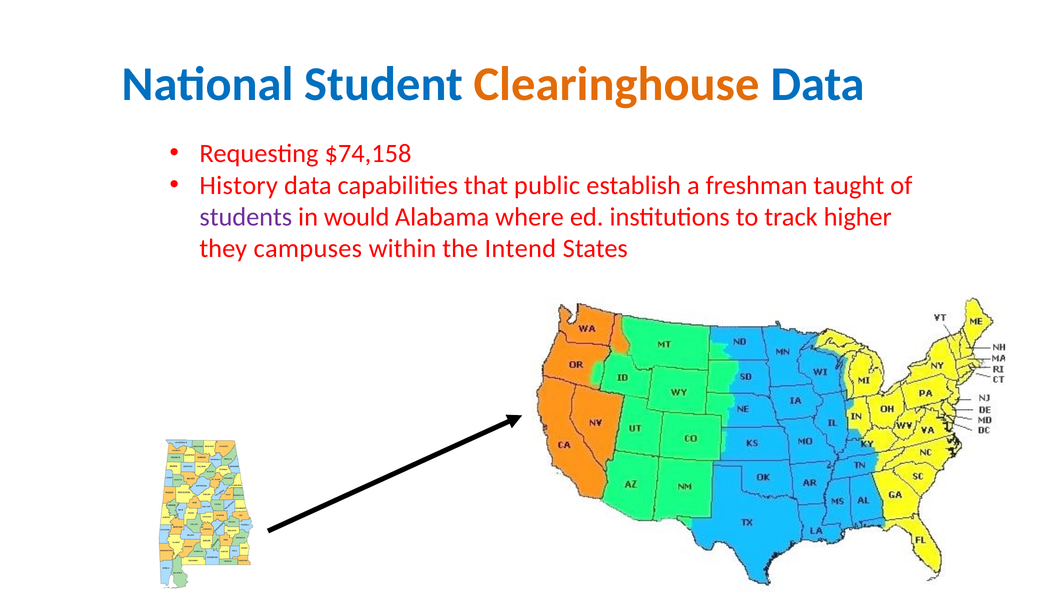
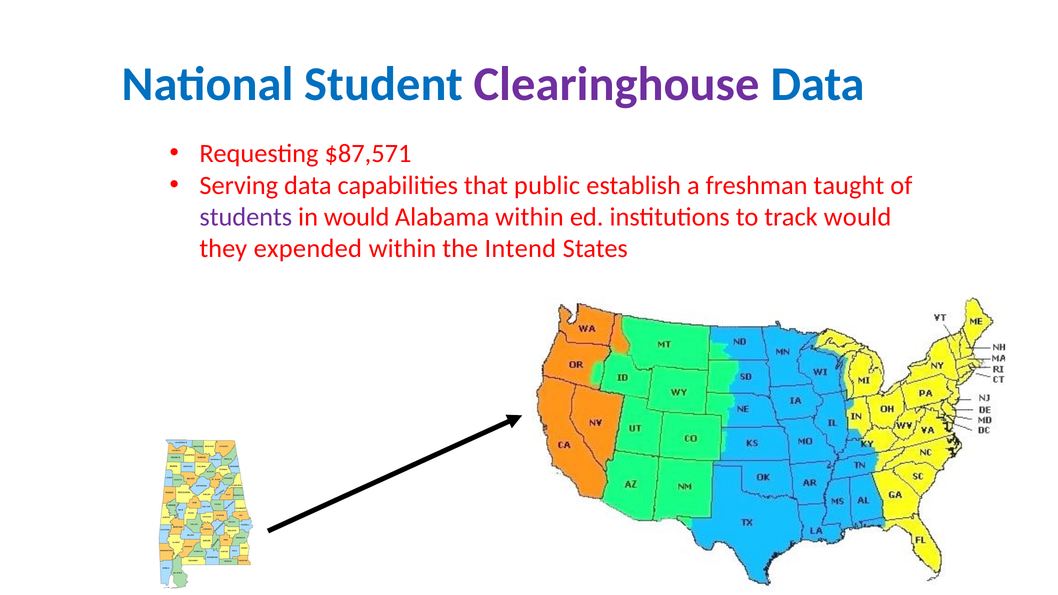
Clearinghouse colour: orange -> purple (617, 84)
$74,158: $74,158 -> $87,571 (368, 154)
History: History -> Serving (239, 185)
Alabama where: where -> within (529, 217)
track higher: higher -> would (858, 217)
campuses: campuses -> expended (308, 249)
